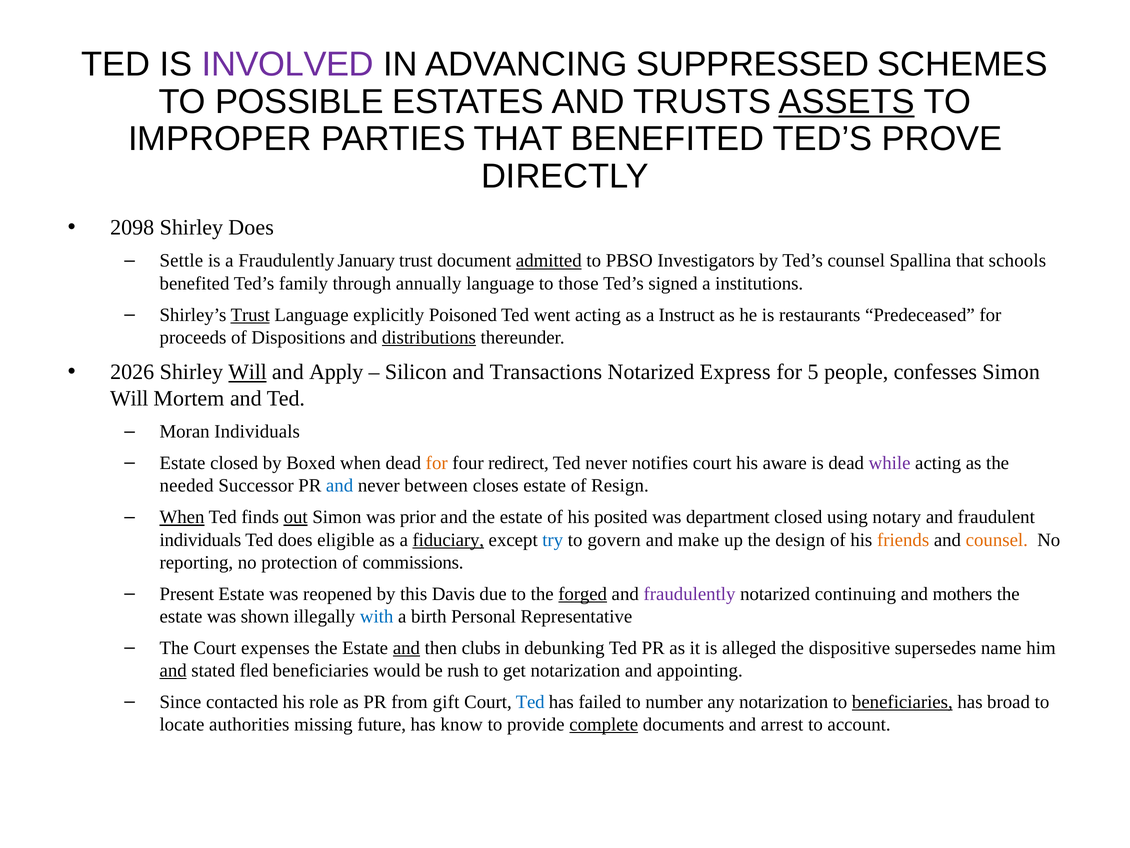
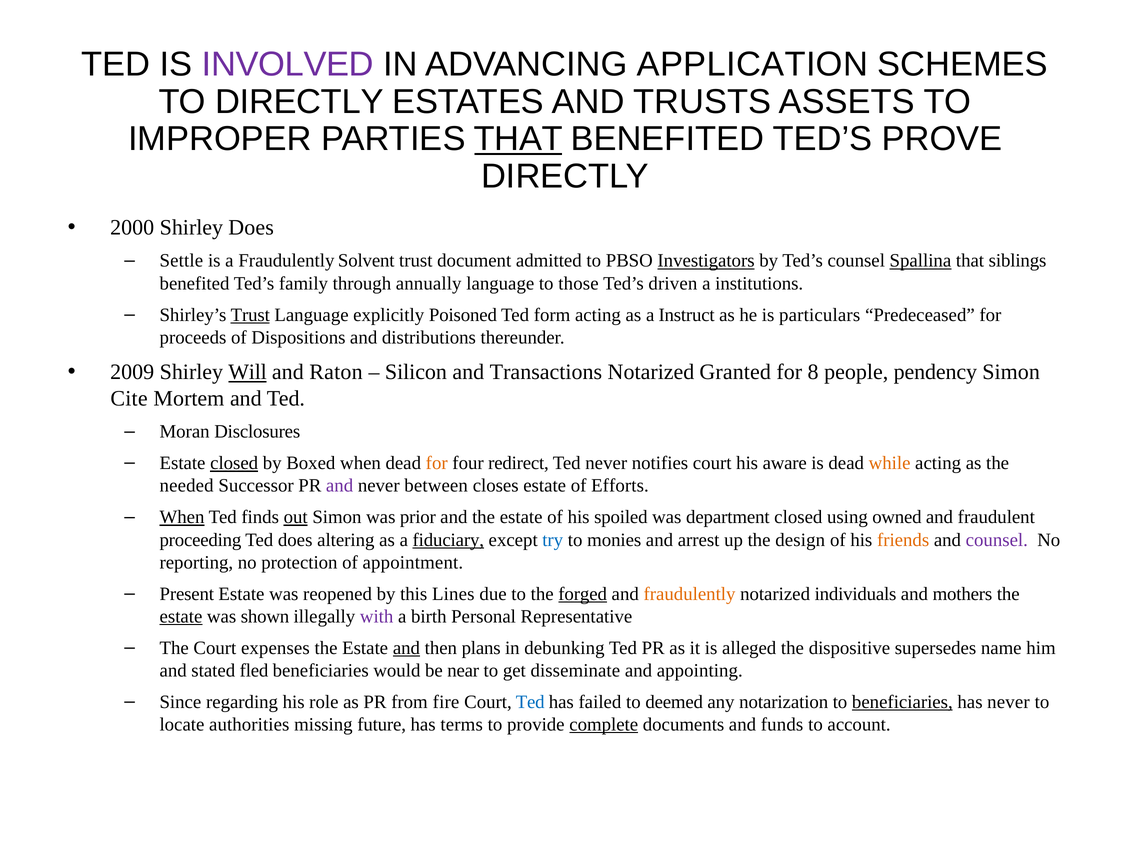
SUPPRESSED: SUPPRESSED -> APPLICATION (752, 64)
TO POSSIBLE: POSSIBLE -> DIRECTLY (299, 102)
ASSETS underline: present -> none (847, 102)
THAT underline: none -> present (518, 139)
2098: 2098 -> 2000 (132, 228)
January: January -> Solvent (366, 261)
admitted underline: present -> none (549, 261)
Investigators underline: none -> present (706, 261)
Spallina underline: none -> present (920, 261)
schools: schools -> siblings (1018, 261)
signed: signed -> driven (673, 283)
went: went -> form (552, 315)
restaurants: restaurants -> particulars (820, 315)
distributions underline: present -> none (429, 337)
2026: 2026 -> 2009 (132, 372)
Apply: Apply -> Raton (336, 372)
Express: Express -> Granted (735, 372)
5: 5 -> 8 (813, 372)
confesses: confesses -> pendency (935, 372)
Will: Will -> Cite (129, 398)
Moran Individuals: Individuals -> Disclosures (257, 431)
closed underline: none -> present (234, 463)
while colour: purple -> orange (890, 463)
and colour: blue -> purple (340, 485)
Resign: Resign -> Efforts (620, 485)
posited: posited -> spoiled (621, 517)
notary: notary -> owned (897, 517)
individuals: individuals -> proceeding (200, 539)
eligible: eligible -> altering (346, 539)
govern: govern -> monies (614, 539)
make: make -> arrest (699, 539)
counsel colour: orange -> purple (997, 539)
commissions: commissions -> appointment (413, 562)
Davis: Davis -> Lines (453, 593)
fraudulently colour: purple -> orange (690, 593)
continuing: continuing -> individuals (856, 593)
estate underline: none -> present (181, 616)
with colour: blue -> purple (377, 616)
clubs: clubs -> plans (481, 647)
and underline: present -> none (173, 670)
rush: rush -> near (463, 670)
get notarization: notarization -> disseminate (575, 670)
contacted: contacted -> regarding (242, 702)
gift: gift -> fire (446, 702)
number: number -> deemed (674, 702)
has broad: broad -> never (1008, 702)
know: know -> terms (462, 724)
arrest: arrest -> funds (782, 724)
